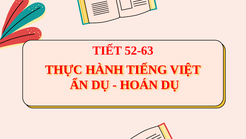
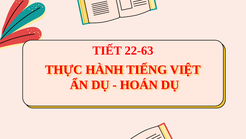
52-63: 52-63 -> 22-63 (139, 50)
